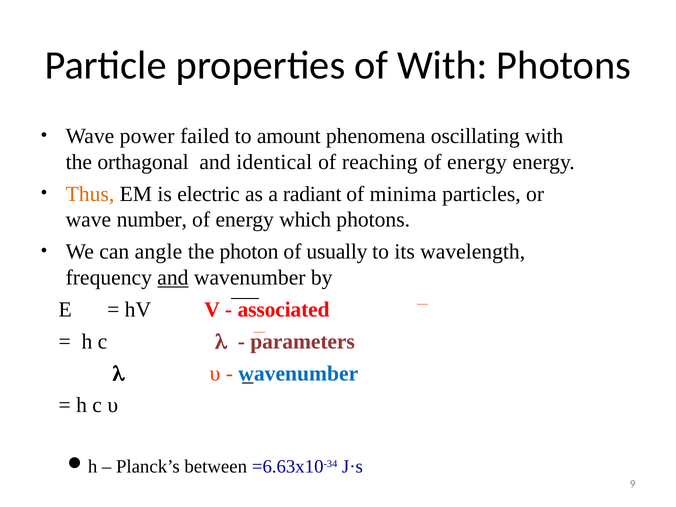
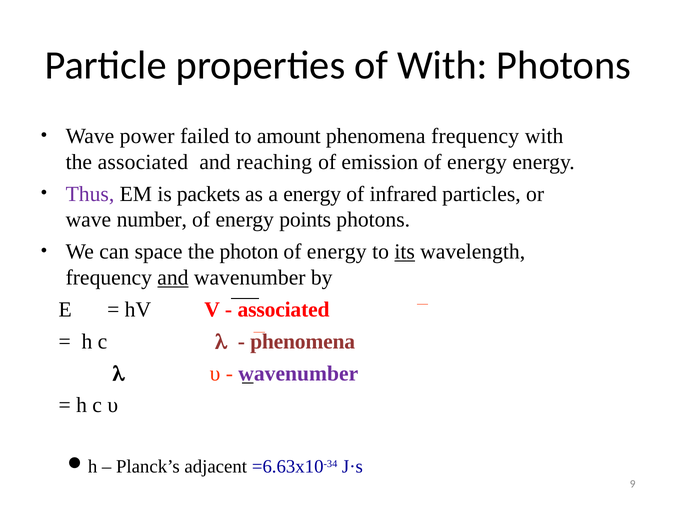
phenomena oscillating: oscillating -> frequency (475, 136)
the orthagonal: orthagonal -> associated (143, 162)
identical: identical -> reaching (274, 162)
reaching: reaching -> emission (380, 162)
Thus colour: orange -> purple (90, 194)
electric: electric -> packets (209, 194)
a radiant: radiant -> energy (312, 194)
minima: minima -> infrared (403, 194)
which: which -> points (305, 220)
angle: angle -> space (159, 252)
usually: usually -> energy (337, 252)
its underline: none -> present (405, 252)
parameters: parameters -> phenomena (303, 341)
wavenumber colour: blue -> purple (298, 373)
between: between -> adjacent (216, 466)
